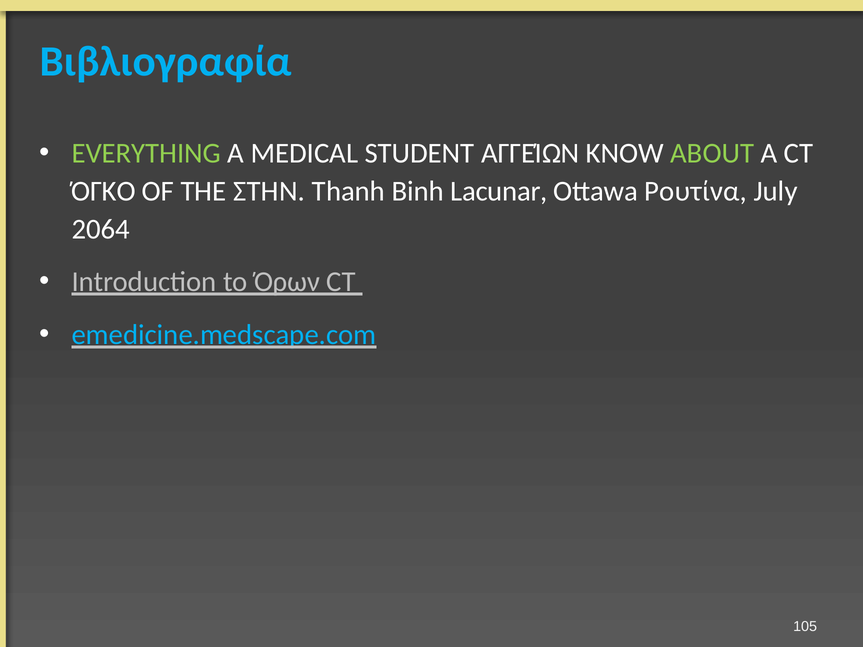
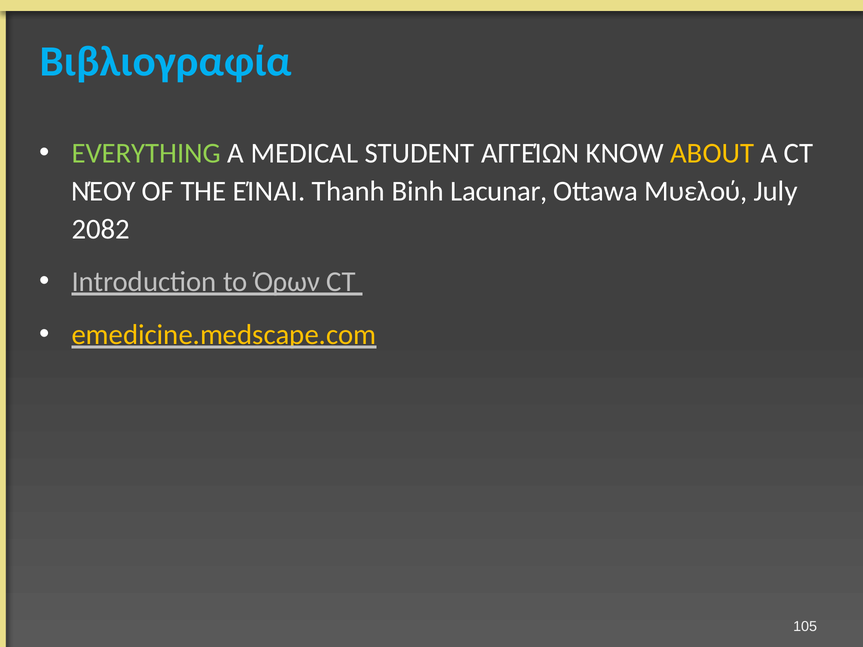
ABOUT colour: light green -> yellow (712, 154)
ΌΓΚΟ: ΌΓΚΟ -> ΝΈΟΥ (104, 192)
ΣΤΗΝ: ΣΤΗΝ -> ΕΊΝΑΙ (269, 192)
Ρουτίνα: Ρουτίνα -> Μυελού (696, 192)
2064: 2064 -> 2082 (101, 229)
emedicine.medscape.com colour: light blue -> yellow (224, 335)
